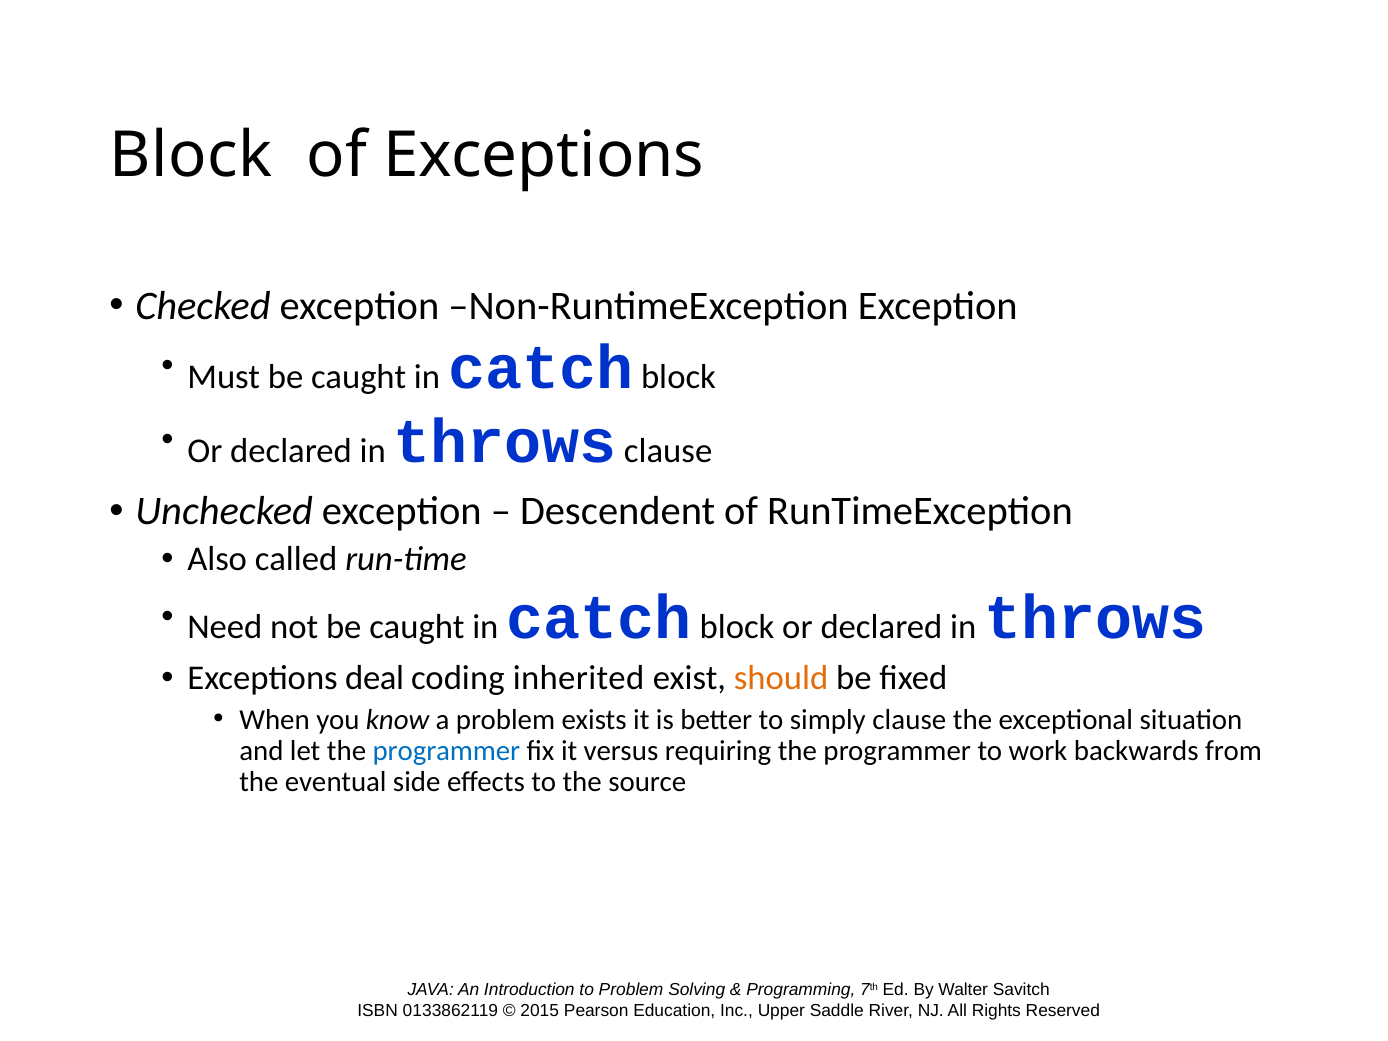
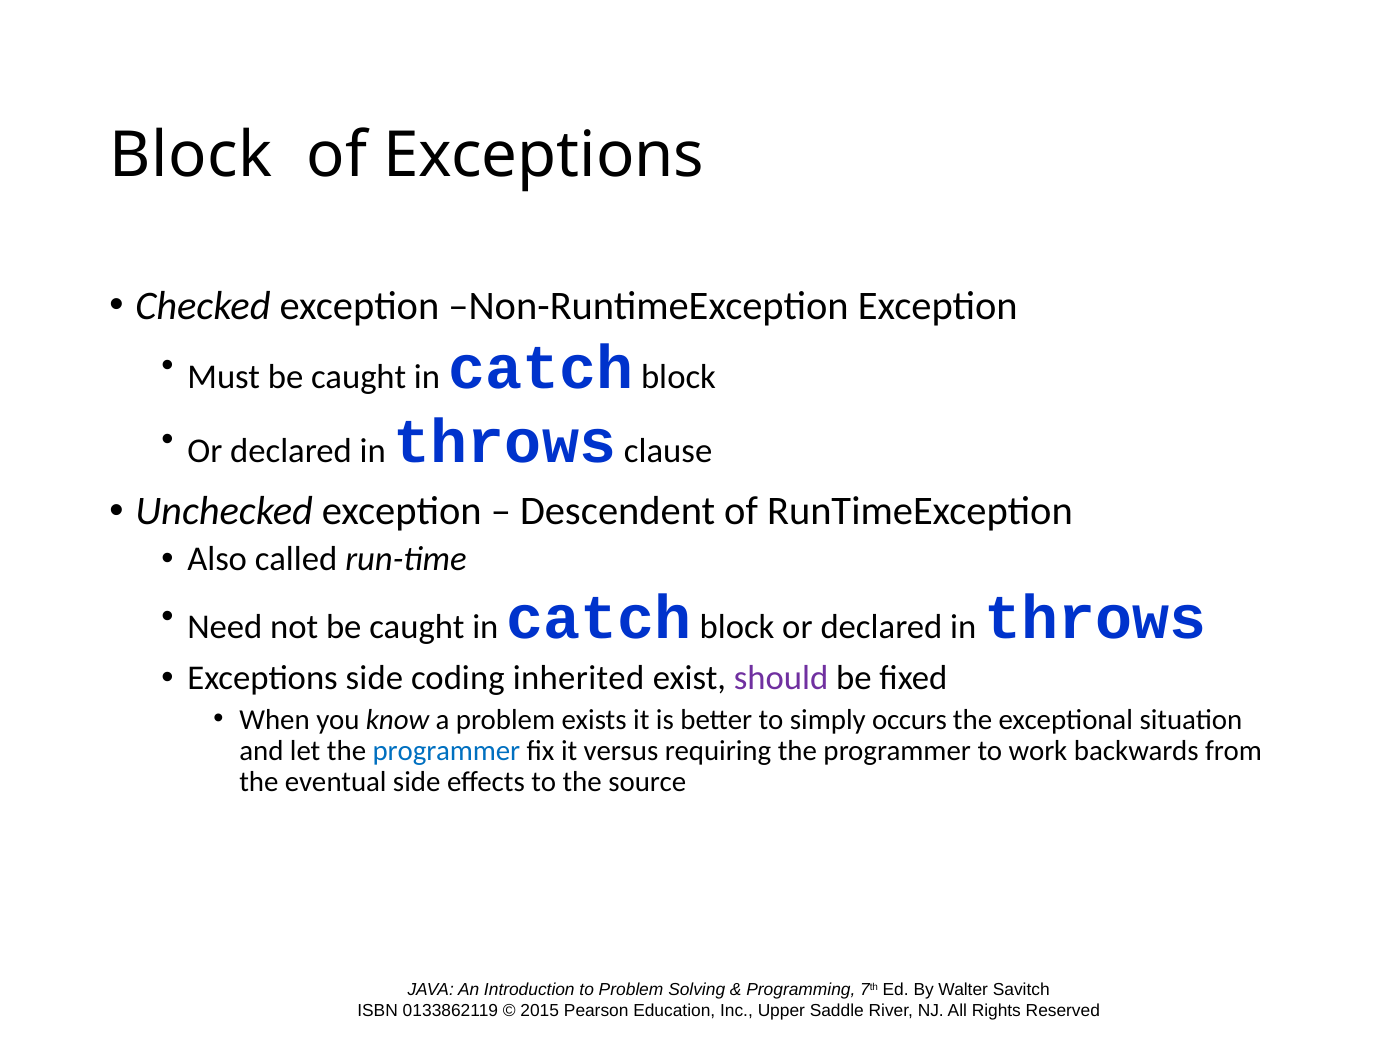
Exceptions deal: deal -> side (374, 678)
should colour: orange -> purple (781, 678)
simply clause: clause -> occurs (909, 720)
